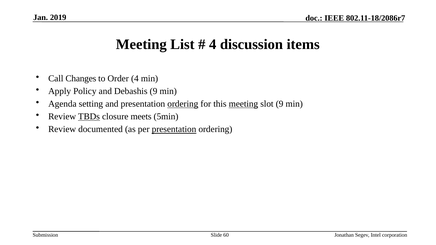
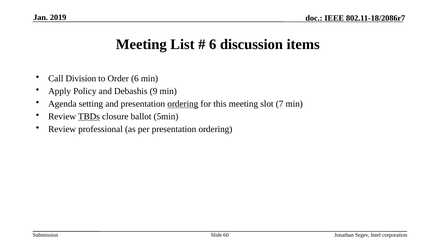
4: 4 -> 6 (213, 45)
Changes: Changes -> Division (81, 79)
Order 4: 4 -> 6 (135, 79)
meeting underline: present -> none (243, 104)
slot 9: 9 -> 7 (280, 104)
meets: meets -> ballot (141, 117)
documented: documented -> professional (101, 129)
presentation underline: present -> none (174, 129)
